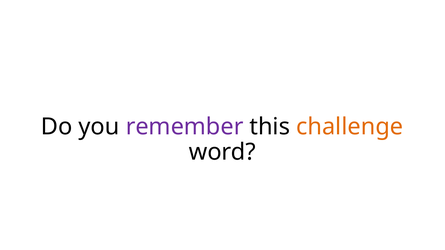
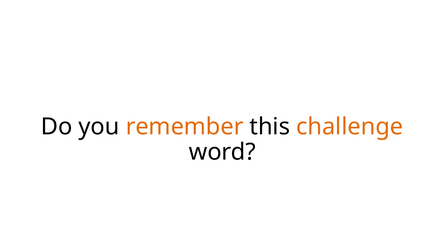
remember colour: purple -> orange (185, 127)
